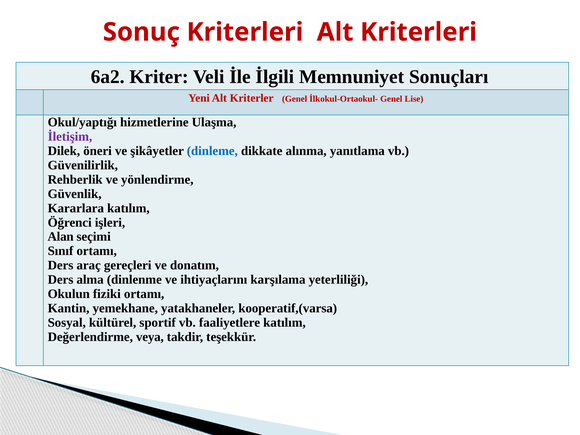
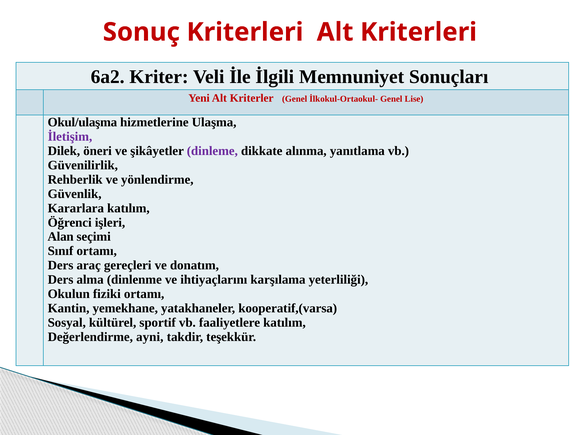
Okul/yaptığı: Okul/yaptığı -> Okul/ulaşma (82, 122)
dinleme colour: blue -> purple (212, 151)
veya: veya -> ayni (150, 337)
